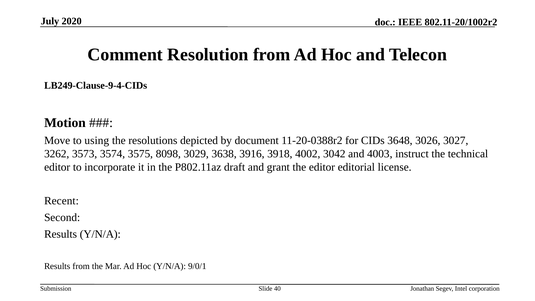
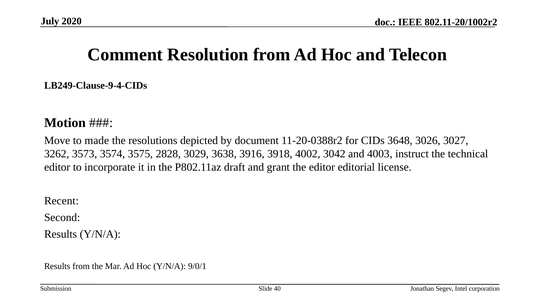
using: using -> made (97, 141)
8098: 8098 -> 2828 (168, 154)
